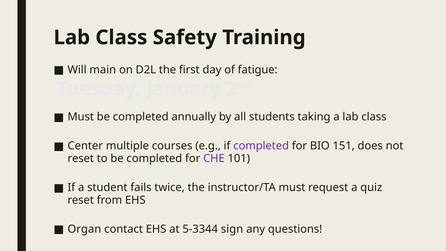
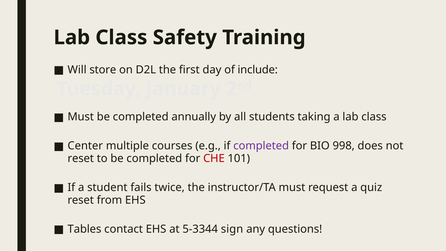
main: main -> store (103, 70)
fatigue: fatigue -> include (258, 70)
151: 151 -> 998 (344, 146)
CHE colour: purple -> red (214, 158)
Organ: Organ -> Tables (84, 229)
